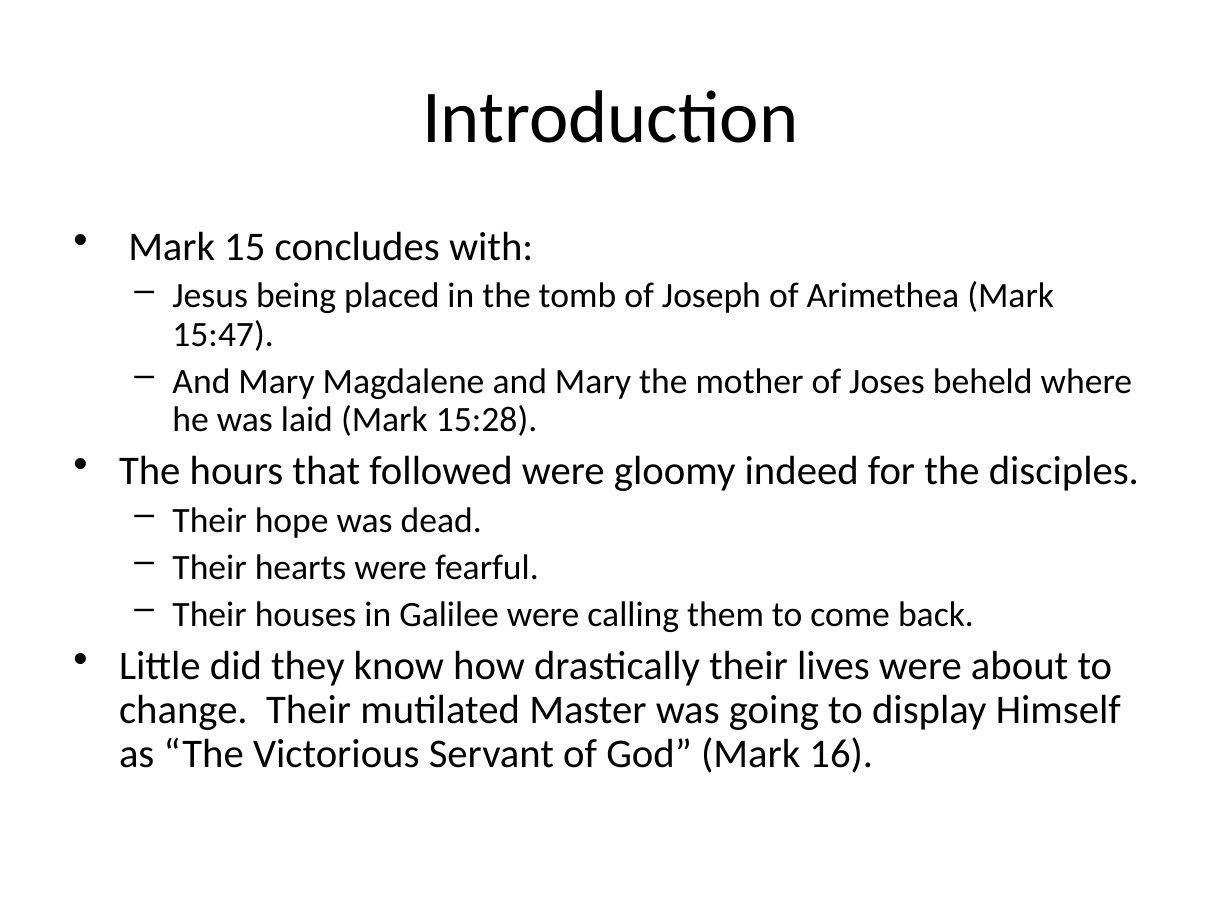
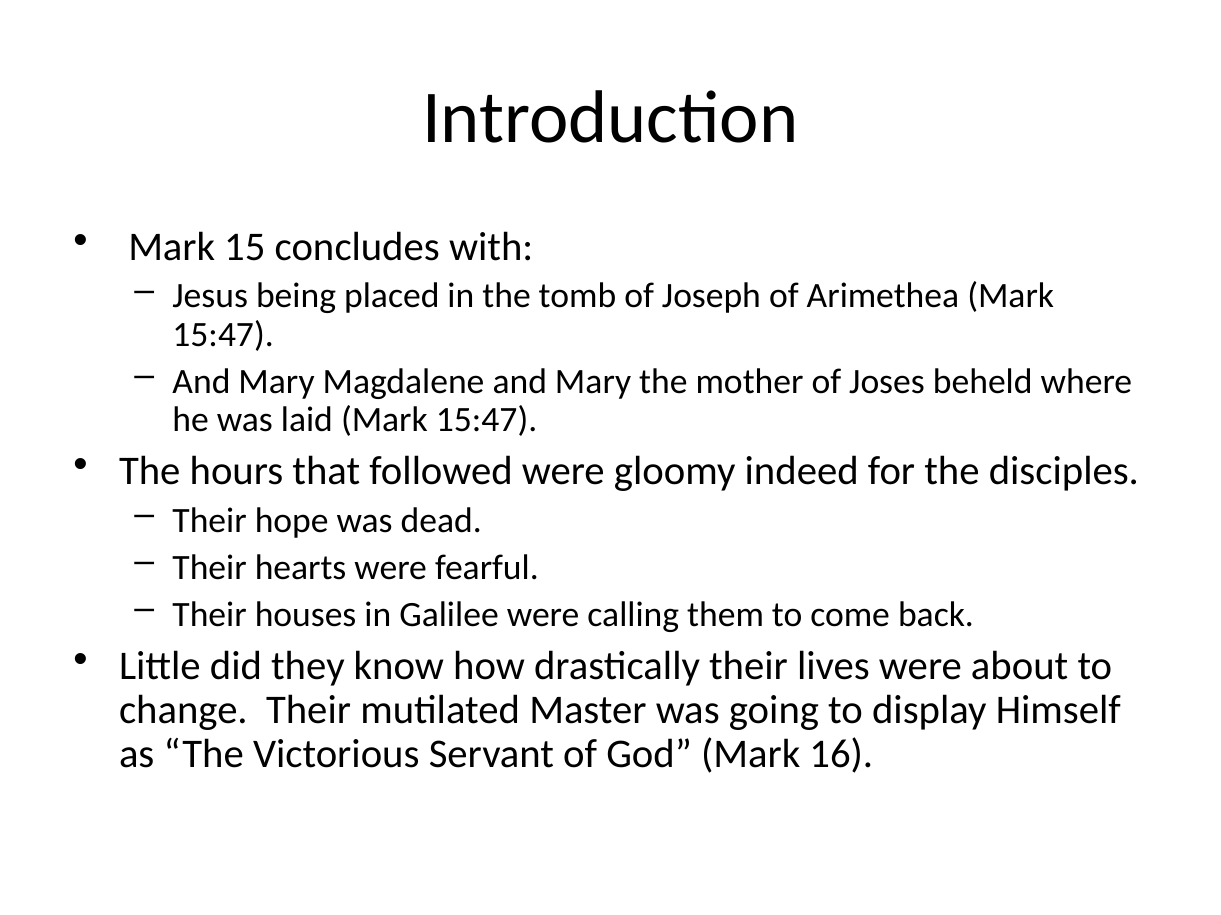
laid Mark 15:28: 15:28 -> 15:47 (487, 420)
